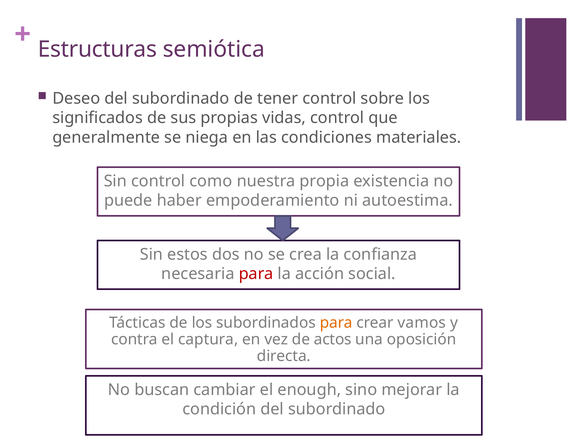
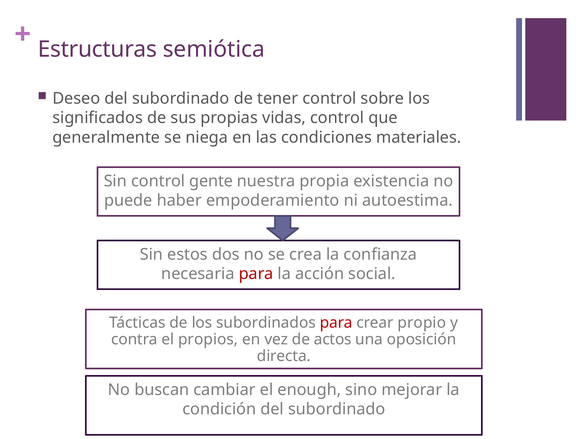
como: como -> gente (211, 181)
para colour: orange -> red (336, 323)
vamos: vamos -> propio (422, 323)
captura: captura -> propios (208, 339)
